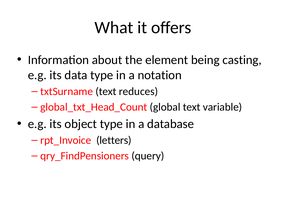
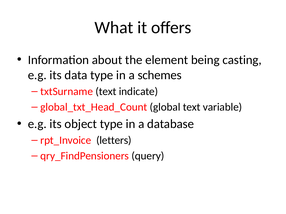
notation: notation -> schemes (160, 75)
reduces: reduces -> indicate (138, 92)
